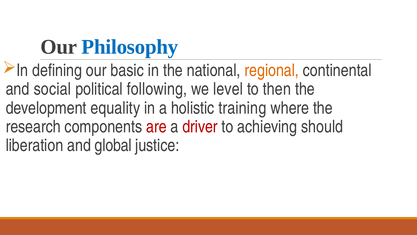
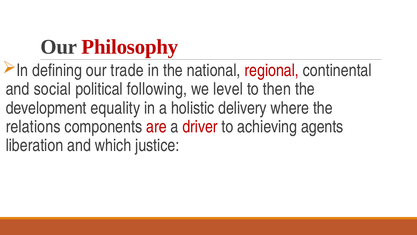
Philosophy colour: blue -> red (130, 47)
basic: basic -> trade (127, 70)
regional colour: orange -> red (272, 70)
training: training -> delivery (243, 108)
research: research -> relations (33, 127)
should: should -> agents (322, 127)
global: global -> which (113, 145)
